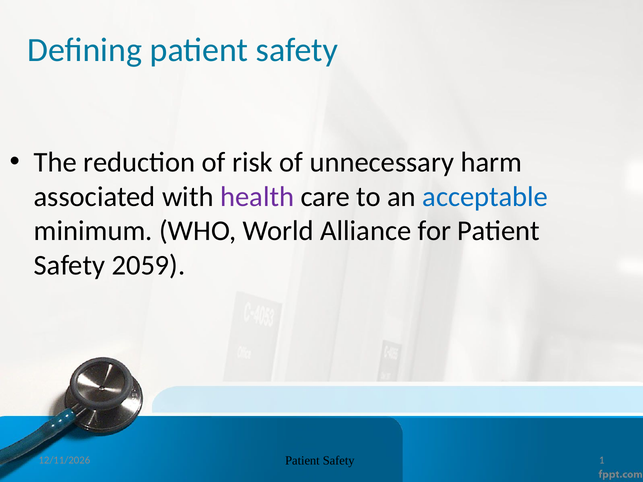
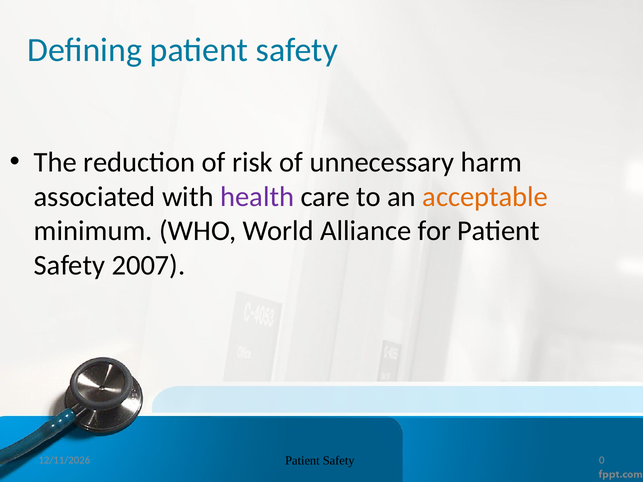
acceptable colour: blue -> orange (485, 197)
2059: 2059 -> 2007 (148, 265)
1: 1 -> 0 (602, 460)
